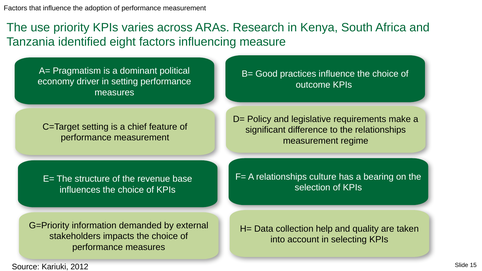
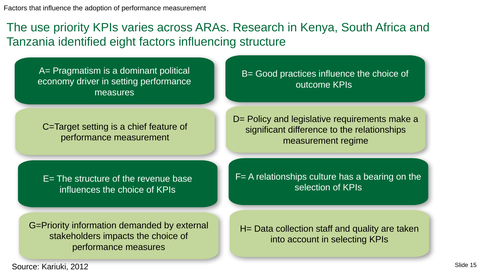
influencing measure: measure -> structure (263, 42)
help: help -> staff (324, 229)
